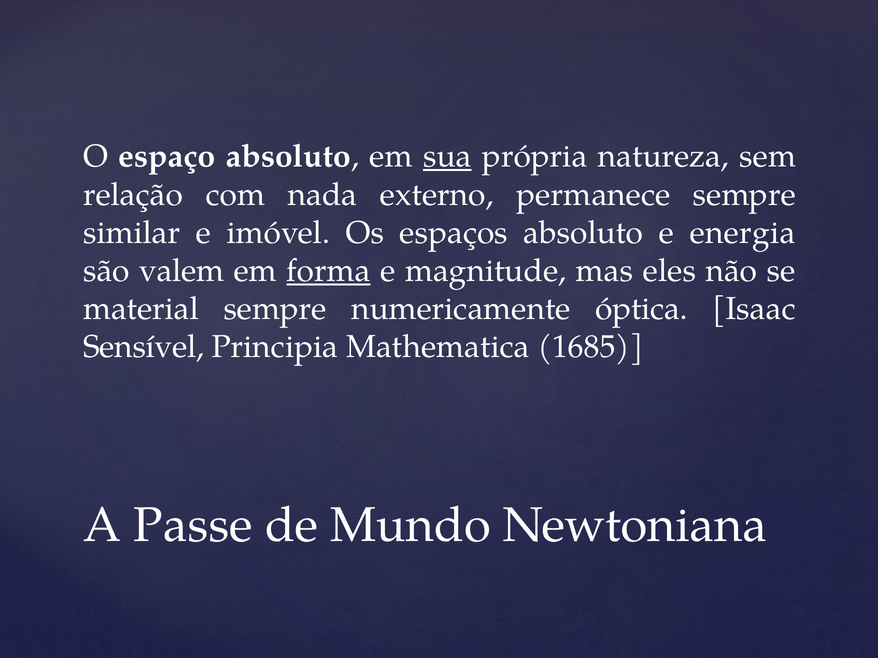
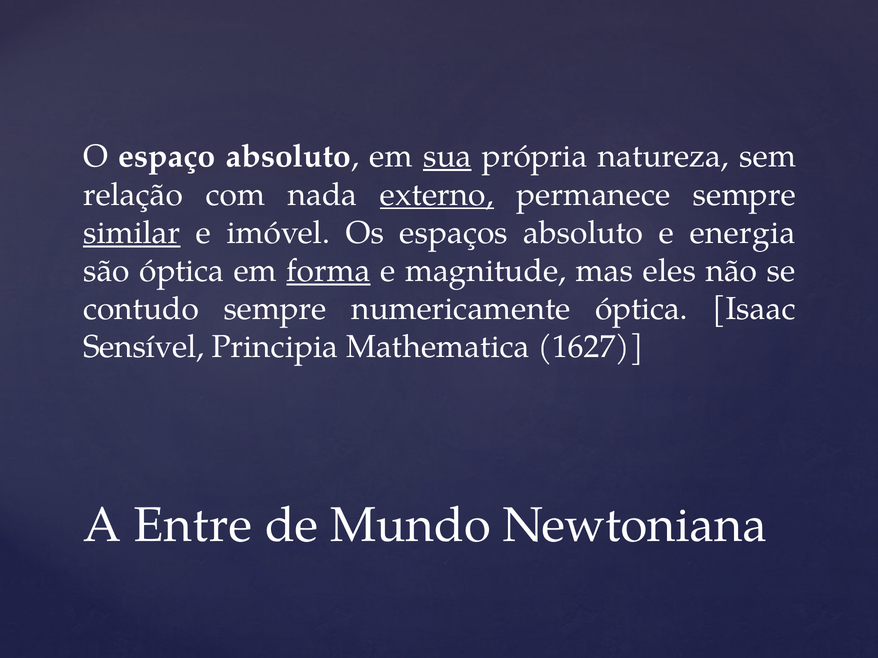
externo underline: none -> present (437, 195)
similar underline: none -> present (132, 233)
são valem: valem -> óptica (182, 271)
material: material -> contudo (141, 309)
1685: 1685 -> 1627 (591, 347)
Passe: Passe -> Entre (193, 526)
